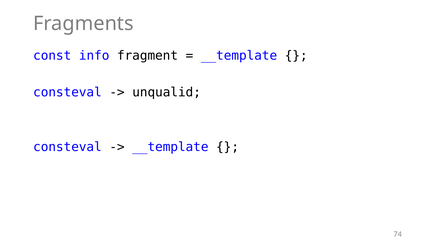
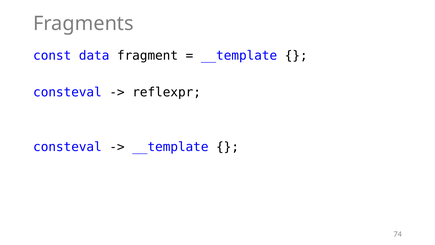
info: info -> data (94, 56)
unqualid: unqualid -> reflexpr (167, 92)
